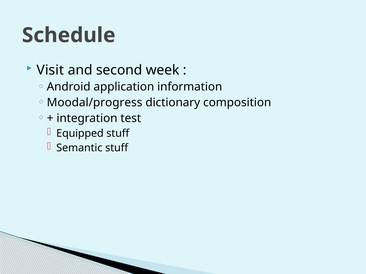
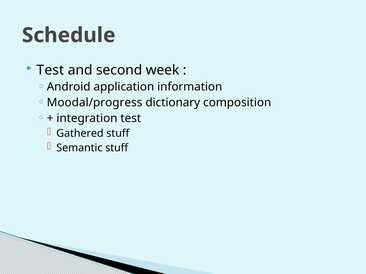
Visit: Visit -> Test (50, 70)
Equipped: Equipped -> Gathered (80, 133)
